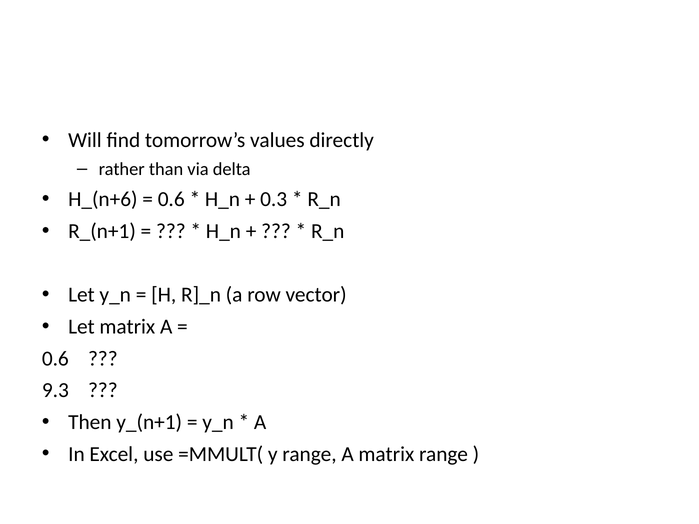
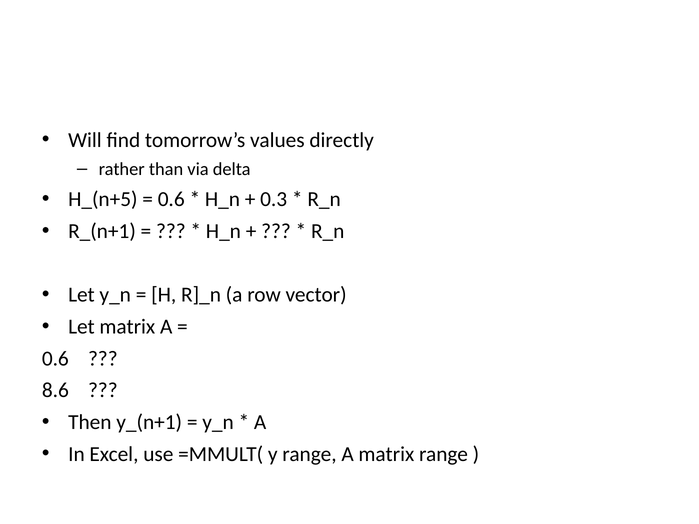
H_(n+6: H_(n+6 -> H_(n+5 (103, 200)
9.3: 9.3 -> 8.6 (55, 391)
